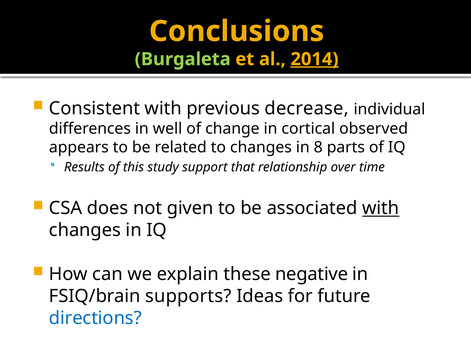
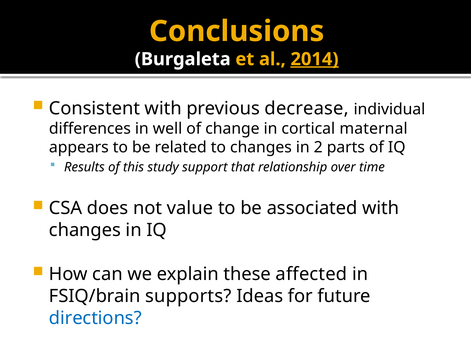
Burgaleta colour: light green -> white (183, 59)
observed: observed -> maternal (374, 129)
8: 8 -> 2 (318, 148)
given: given -> value (190, 208)
with underline: present -> none (381, 208)
negative: negative -> affected (311, 274)
